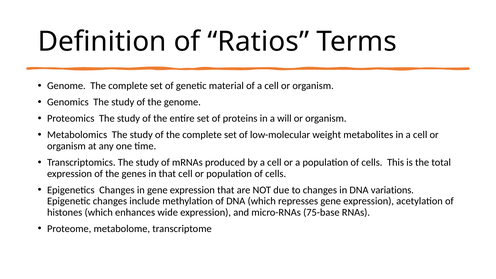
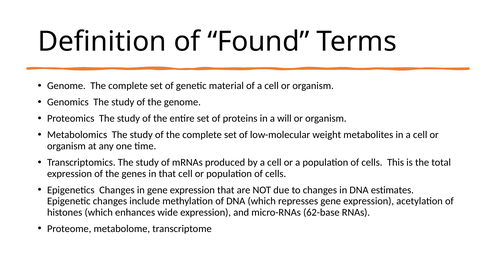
Ratios: Ratios -> Found (258, 42)
variations: variations -> estimates (392, 190)
75-base: 75-base -> 62-base (321, 212)
